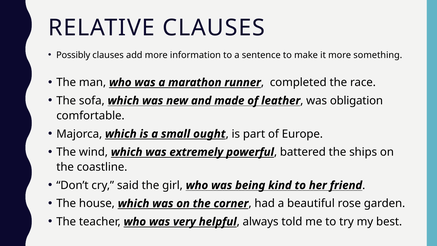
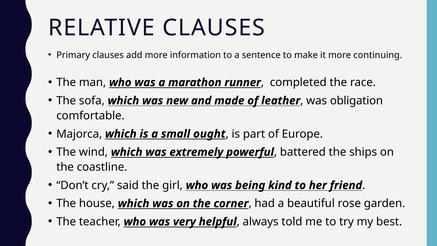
Possibly: Possibly -> Primary (73, 55)
something: something -> continuing (378, 55)
